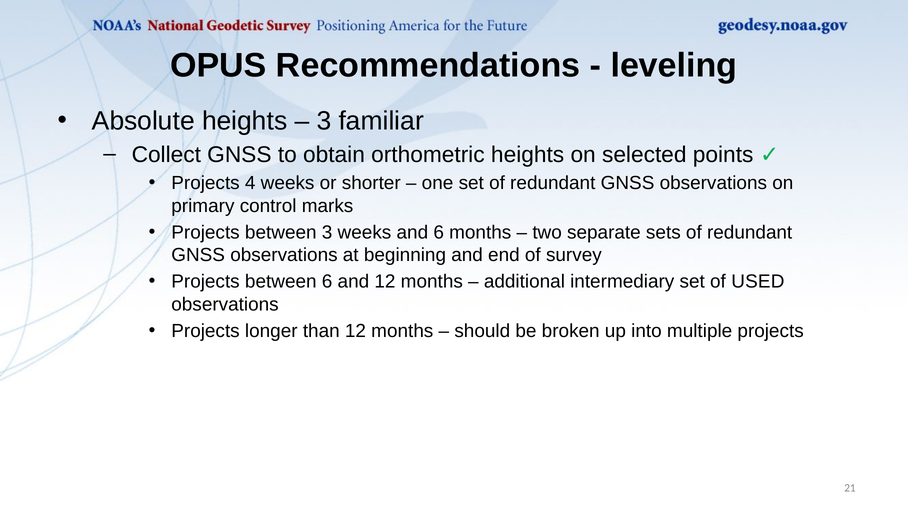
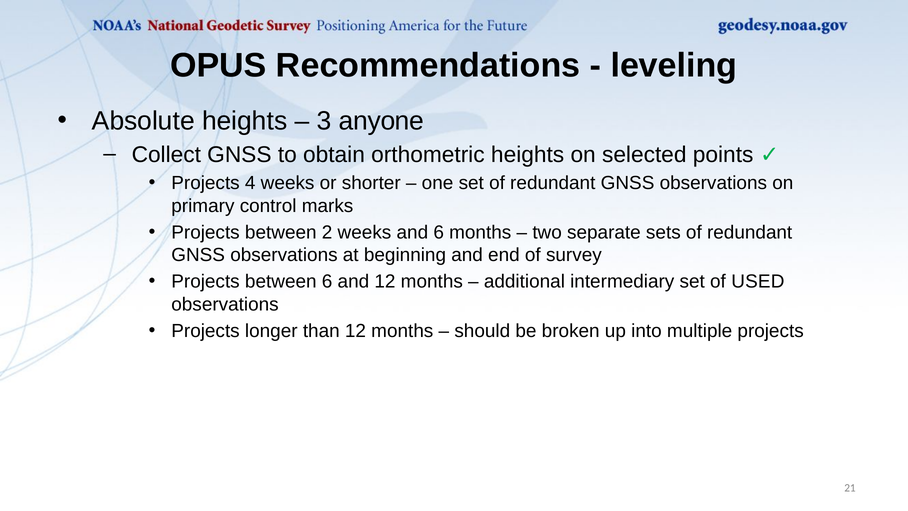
familiar: familiar -> anyone (381, 121)
between 3: 3 -> 2 (327, 232)
